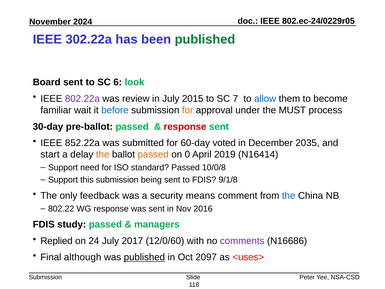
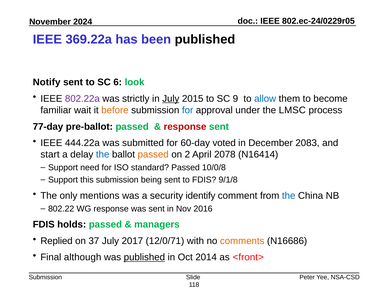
302.22a: 302.22a -> 369.22a (89, 39)
published colour: green -> black (205, 39)
Board: Board -> Notify (47, 82)
review: review -> strictly (136, 99)
July underline: none -> present (171, 99)
7: 7 -> 9 (235, 99)
before colour: blue -> orange (115, 110)
for colour: orange -> blue (188, 110)
MUST: MUST -> LMSC (292, 110)
30-day: 30-day -> 77-day (48, 126)
852.22a: 852.22a -> 444.22a (82, 143)
2035: 2035 -> 2083 (307, 143)
the colour: orange -> blue (103, 154)
0: 0 -> 2 (187, 154)
2019: 2019 -> 2078 (225, 154)
feedback: feedback -> mentions (100, 196)
means: means -> identify (201, 196)
study: study -> holds (72, 224)
24: 24 -> 37 (94, 241)
12/0/60: 12/0/60 -> 12/0/71 (165, 241)
comments colour: purple -> orange (242, 241)
2097: 2097 -> 2014 (206, 257)
<uses>: <uses> -> <front> (248, 257)
